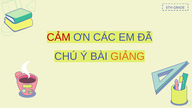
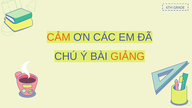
CẢM colour: red -> orange (59, 37)
